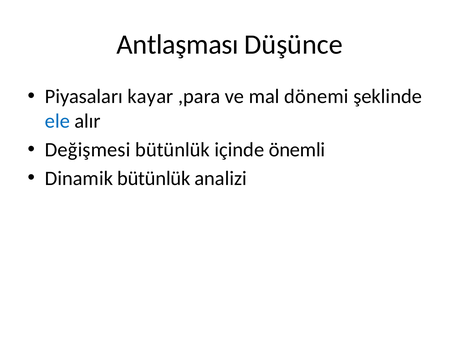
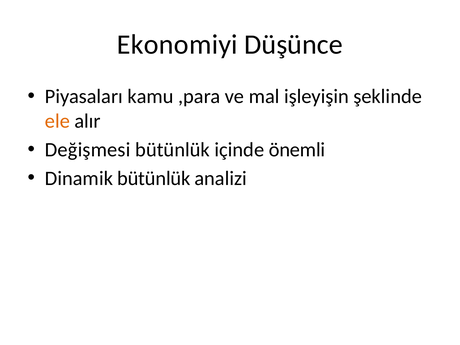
Antlaşması: Antlaşması -> Ekonomiyi (177, 45)
kayar: kayar -> kamu (151, 96)
dönemi: dönemi -> işleyişin (317, 96)
ele colour: blue -> orange (57, 121)
